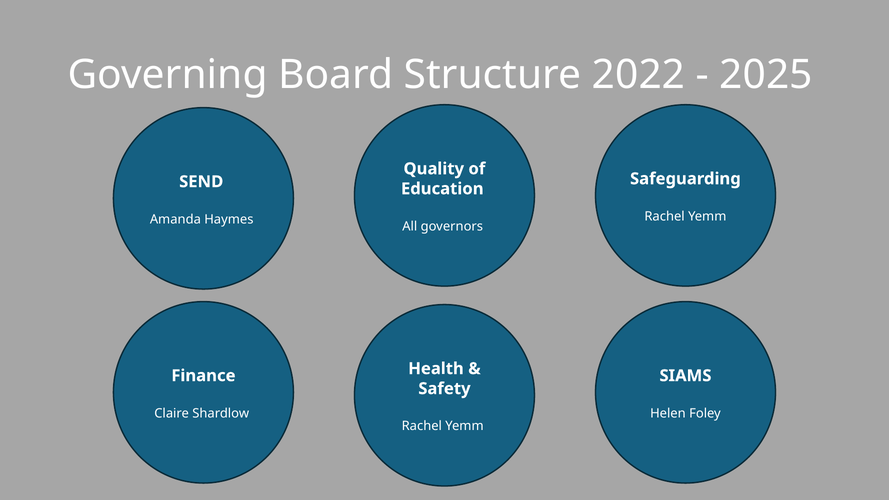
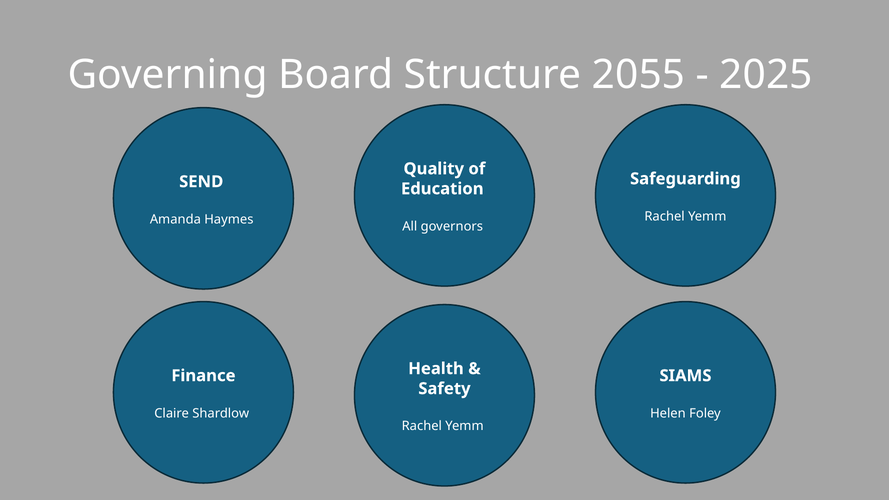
2022: 2022 -> 2055 (639, 75)
